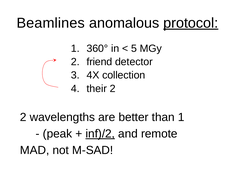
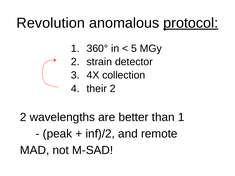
Beamlines: Beamlines -> Revolution (51, 23)
friend: friend -> strain (99, 62)
inf)/2 underline: present -> none (100, 134)
